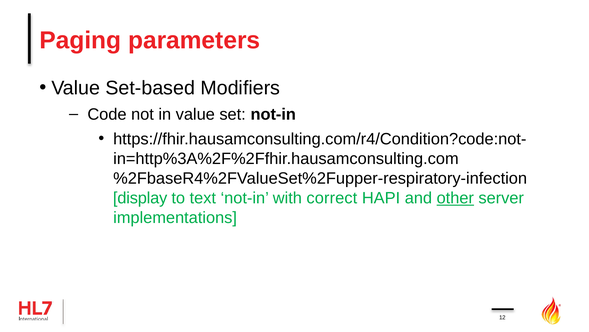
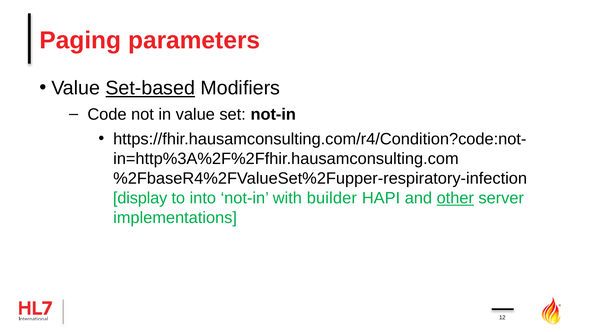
Set-based underline: none -> present (150, 88)
text: text -> into (203, 198)
correct: correct -> builder (332, 198)
